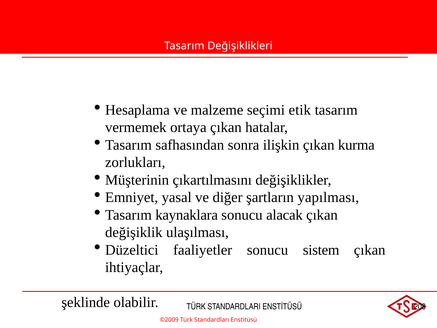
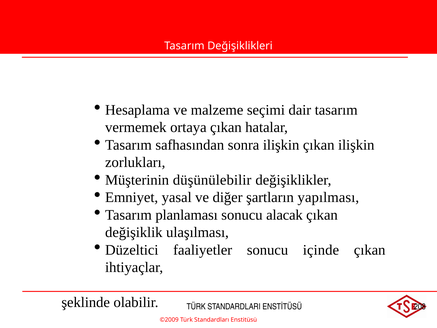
etik: etik -> dair (300, 110)
çıkan kurma: kurma -> ilişkin (356, 145)
çıkartılmasını: çıkartılmasını -> düşünülebilir (212, 180)
kaynaklara: kaynaklara -> planlaması (187, 215)
sistem: sistem -> içinde (321, 250)
